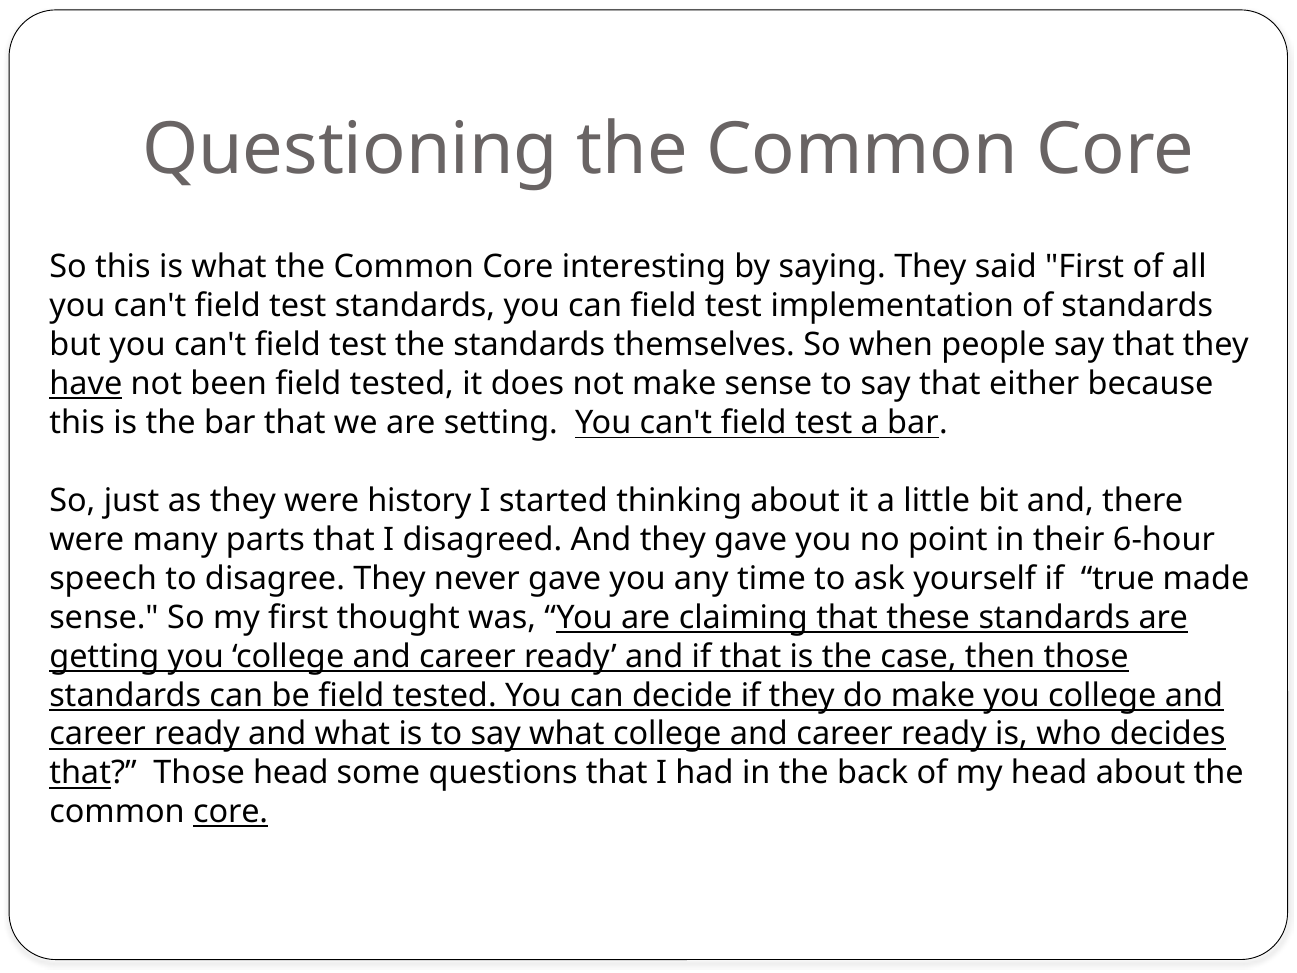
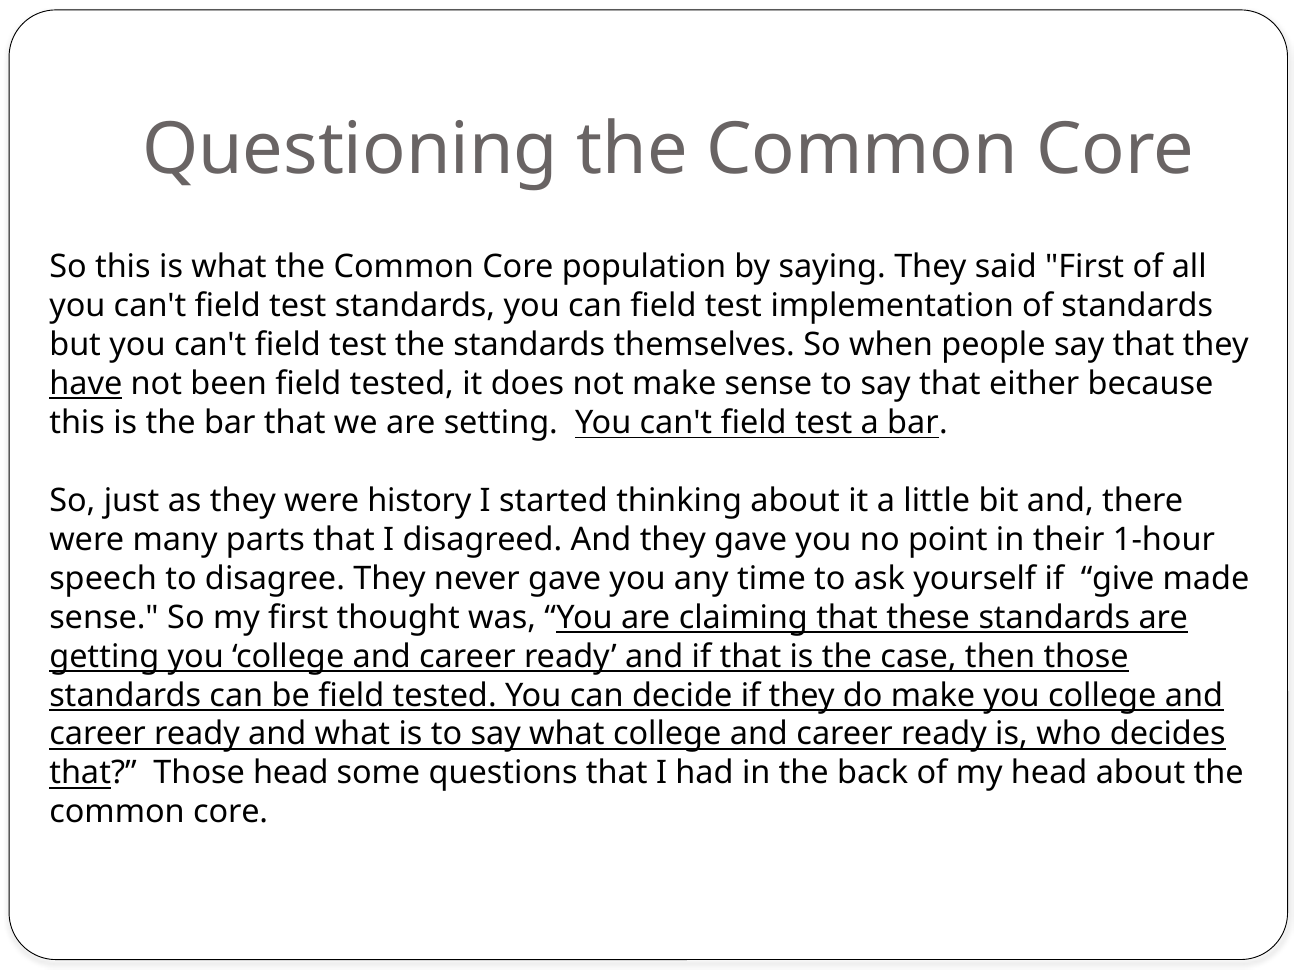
interesting: interesting -> population (644, 267)
6-hour: 6-hour -> 1-hour (1164, 540)
true: true -> give (1118, 578)
core underline: present -> none (231, 812)
